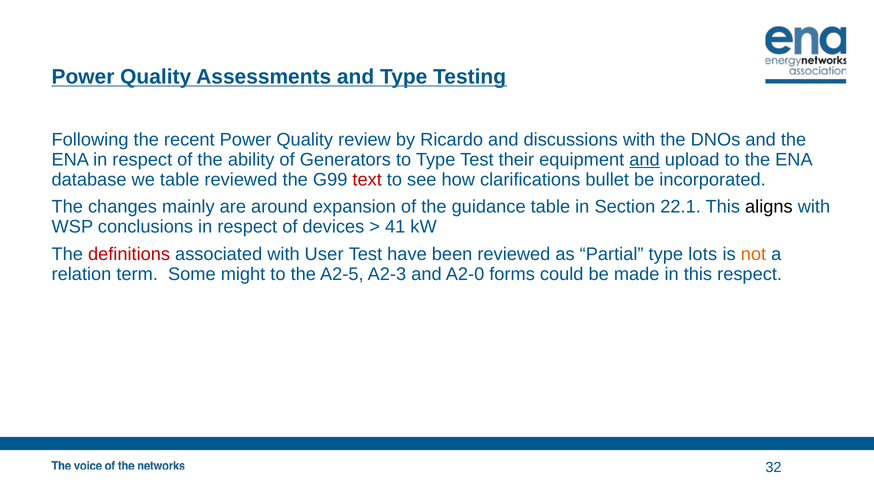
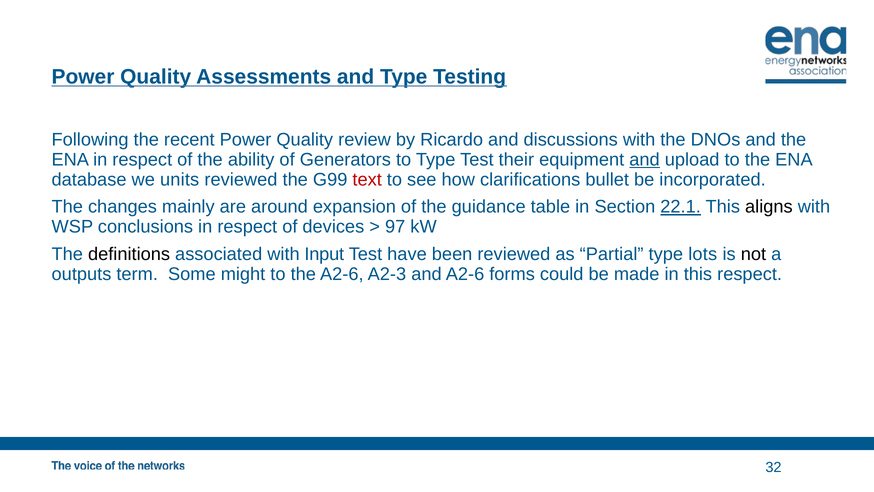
we table: table -> units (180, 179)
22.1 underline: none -> present (681, 207)
41: 41 -> 97 (395, 227)
definitions colour: red -> black (129, 254)
User: User -> Input (324, 254)
not colour: orange -> black (753, 254)
relation: relation -> outputs (81, 274)
the A2-5: A2-5 -> A2-6 (342, 274)
and A2-0: A2-0 -> A2-6 (465, 274)
